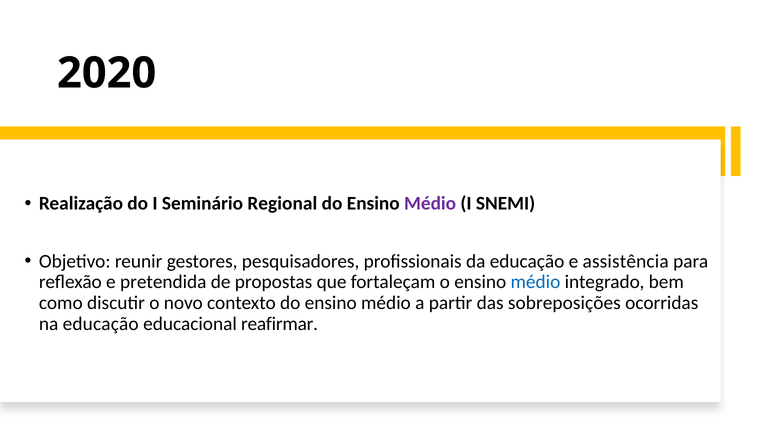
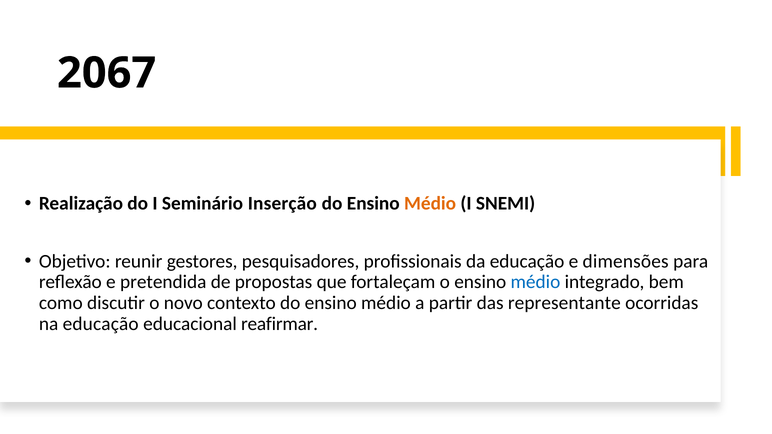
2020: 2020 -> 2067 (107, 73)
Regional: Regional -> Inserção (282, 204)
Médio colour: purple -> orange (430, 204)
assistência: assistência -> dimensões (626, 261)
sobreposições: sobreposições -> representante (564, 303)
